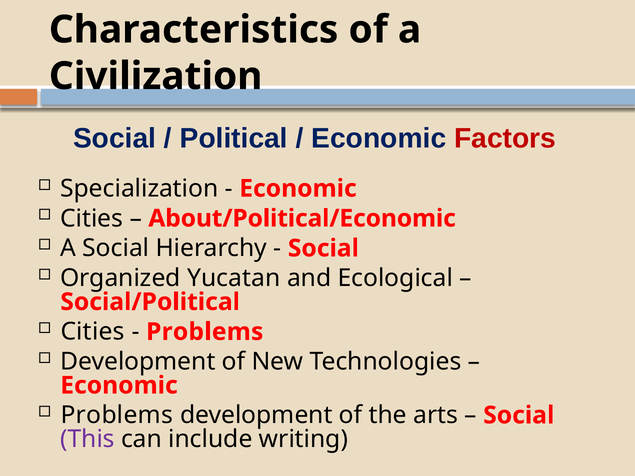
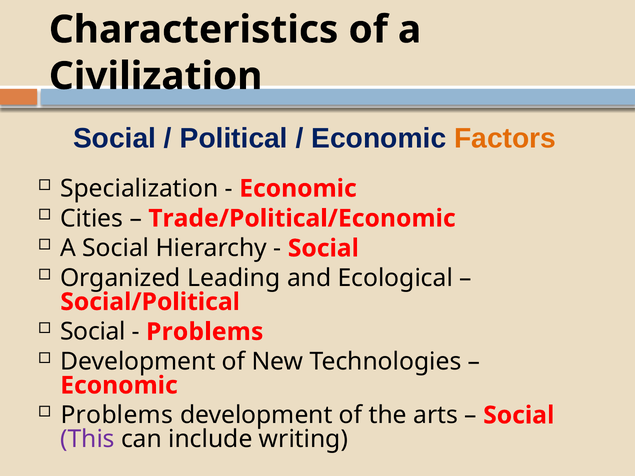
Factors colour: red -> orange (505, 138)
About/Political/Economic: About/Political/Economic -> Trade/Political/Economic (302, 219)
Yucatan: Yucatan -> Leading (234, 278)
Cities: Cities -> Social (93, 332)
